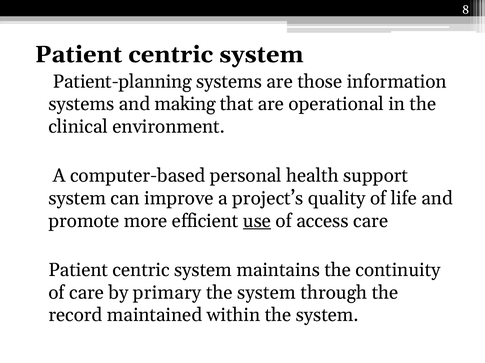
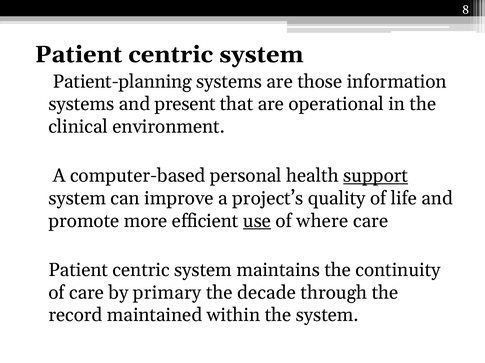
making: making -> present (185, 104)
support underline: none -> present (376, 176)
access: access -> where (322, 221)
system: system -> decade (266, 293)
